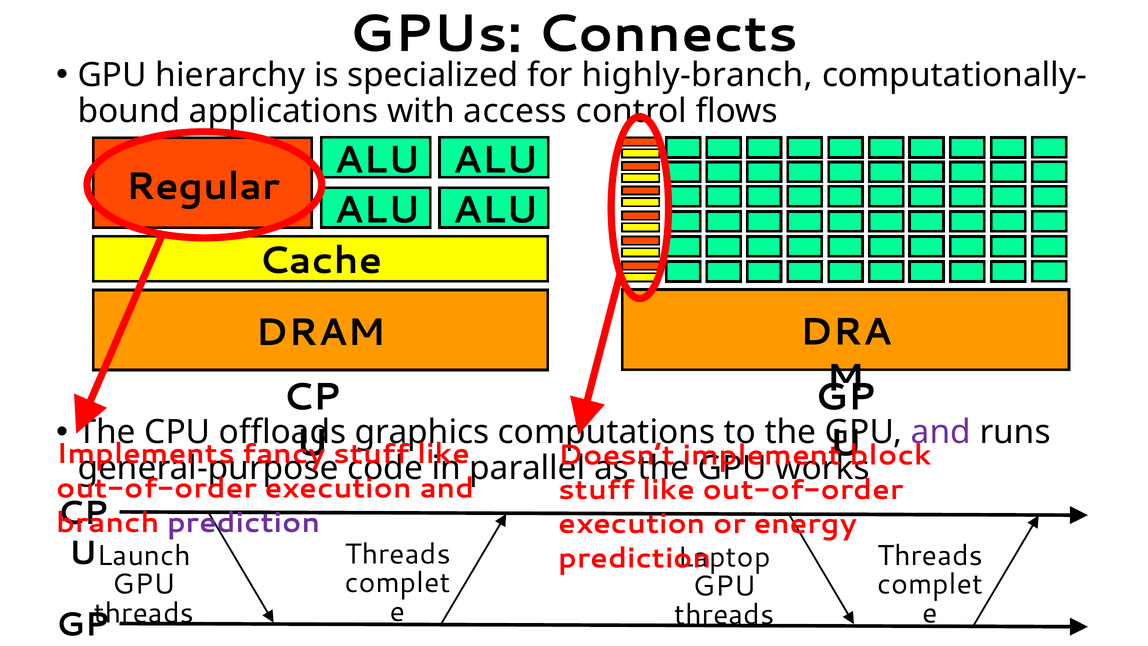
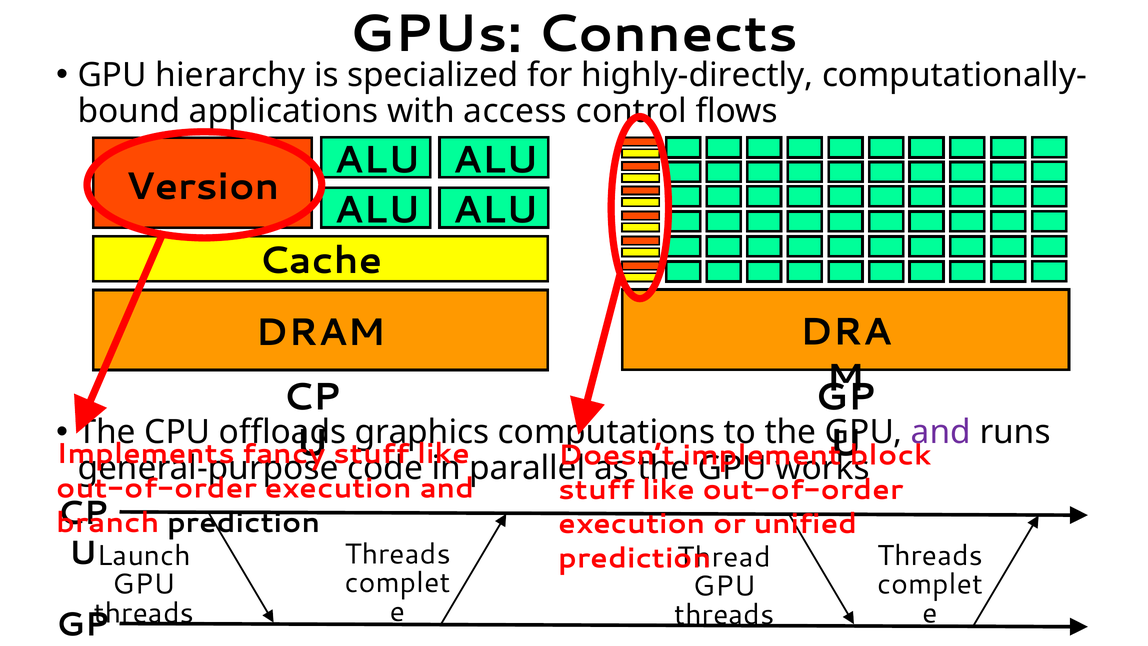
highly-branch: highly-branch -> highly-directly (697, 75)
Regular: Regular -> Version (203, 187)
prediction colour: purple -> black (244, 523)
energy: energy -> unified (805, 524)
Laptop: Laptop -> Thread (724, 557)
